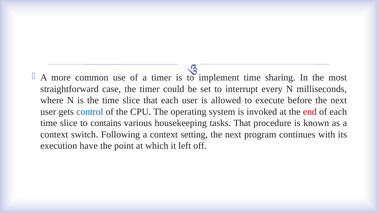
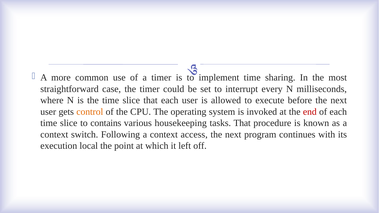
control colour: blue -> orange (90, 112)
setting: setting -> access (194, 135)
have: have -> local (89, 146)
